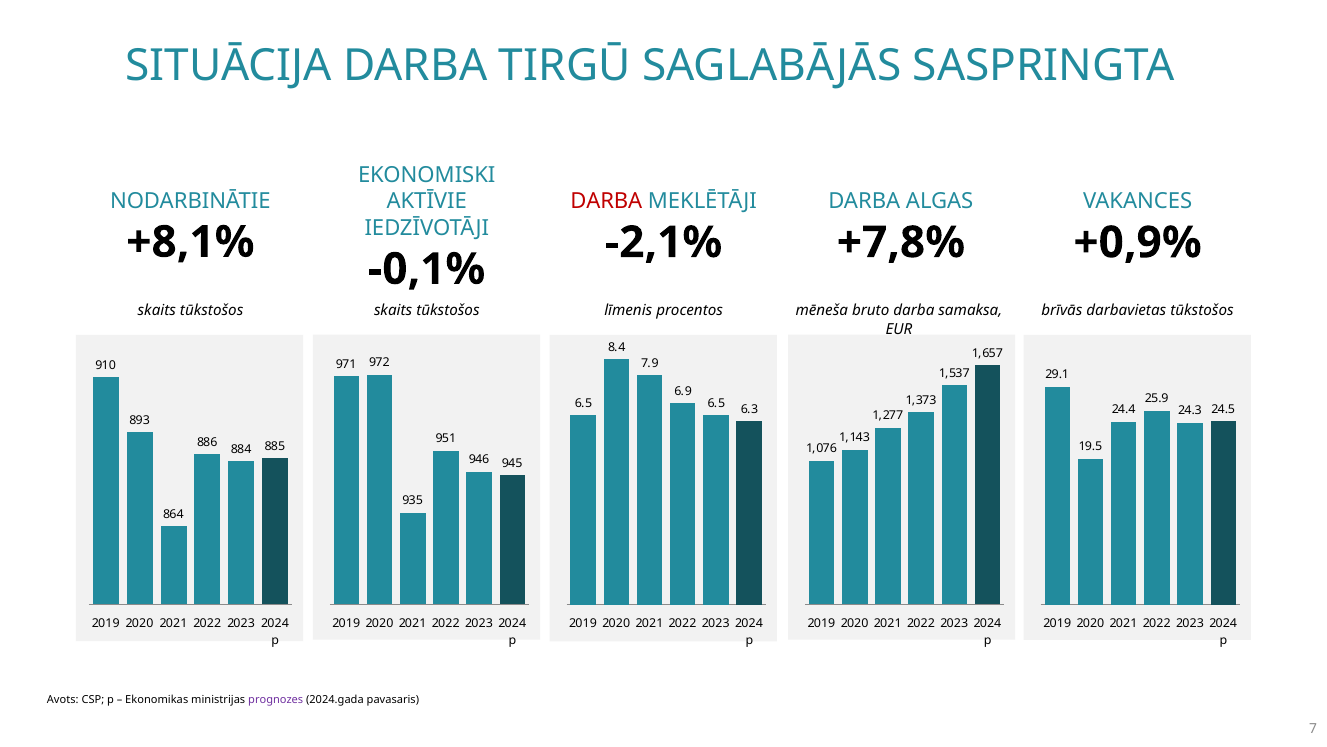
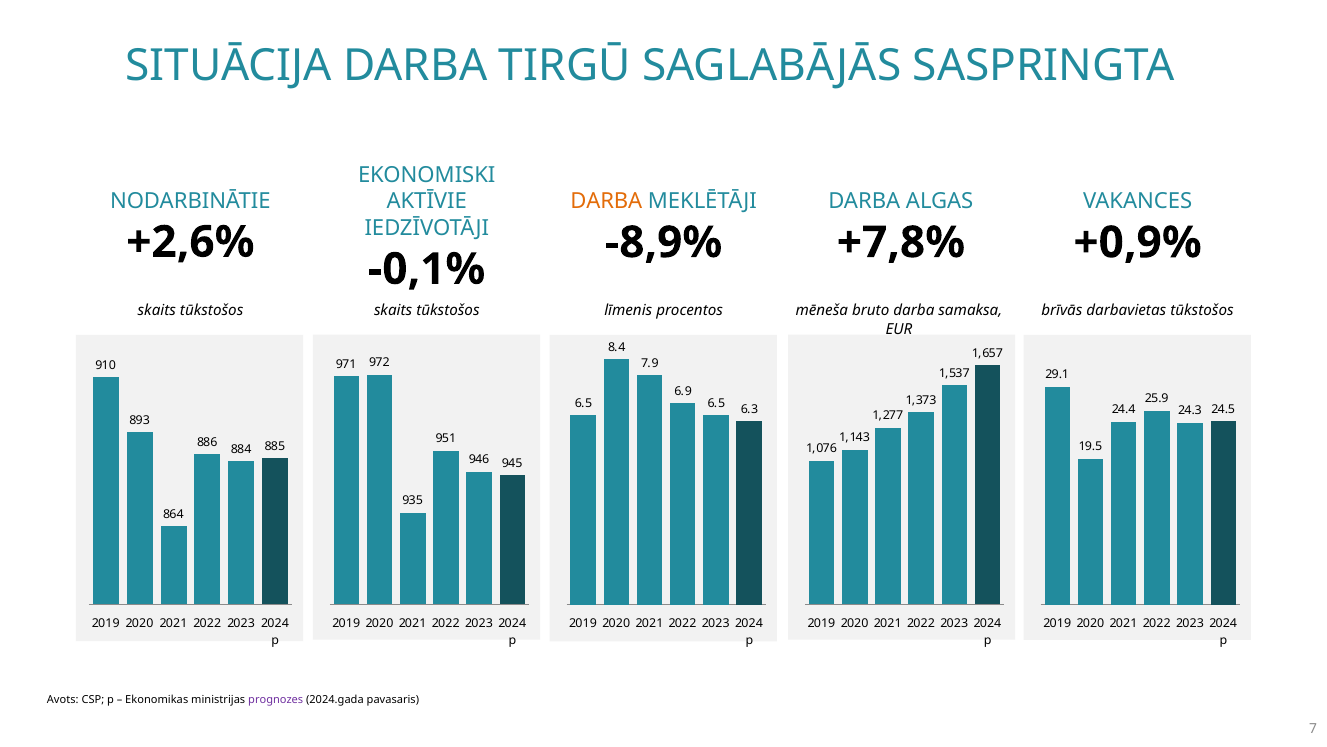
DARBA colour: red -> orange (606, 201)
+8,1%: +8,1% -> +2,6% (190, 242)
-2,1%: -2,1% -> -8,9% (664, 242)
